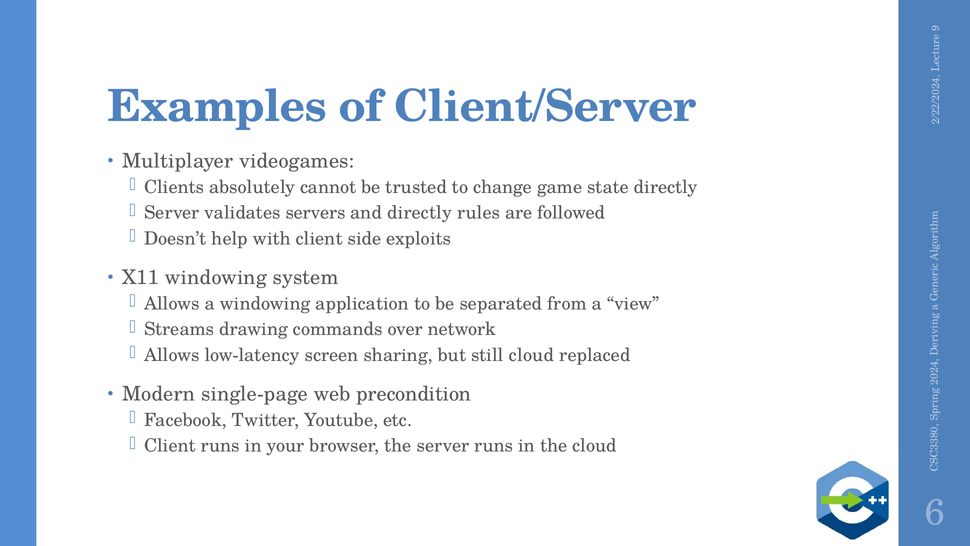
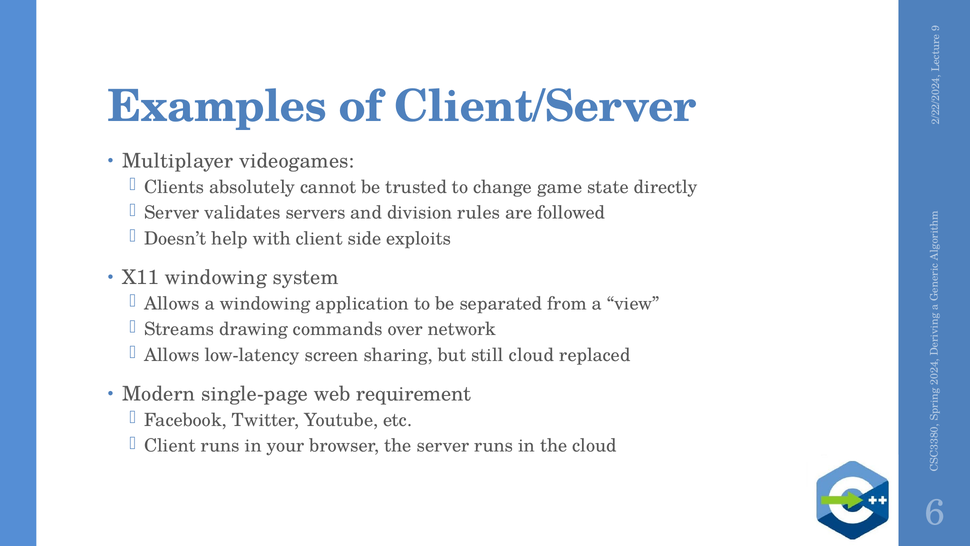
and directly: directly -> division (420, 213)
precondition: precondition -> requirement (414, 394)
